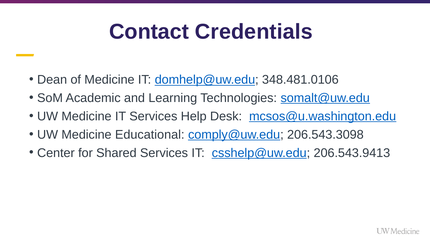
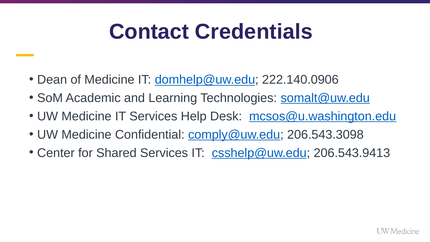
348.481.0106: 348.481.0106 -> 222.140.0906 (300, 80)
Educational: Educational -> Confidential (150, 134)
